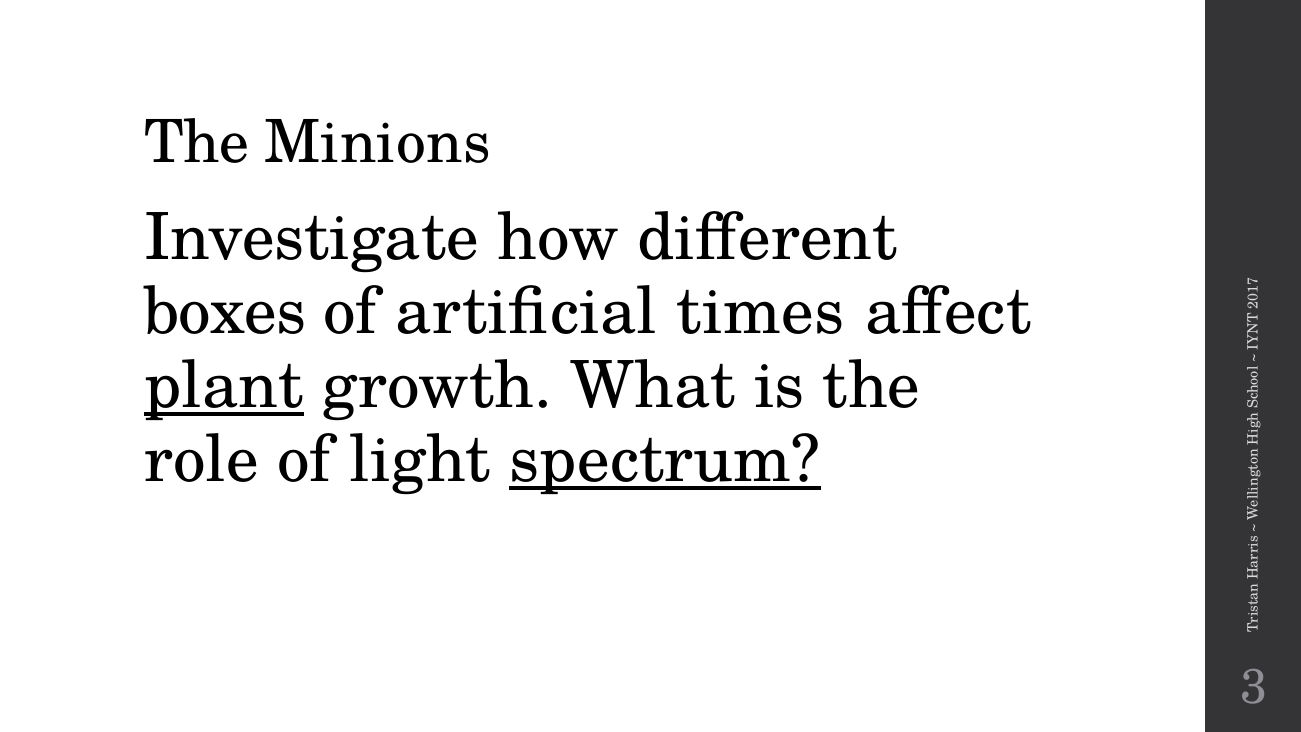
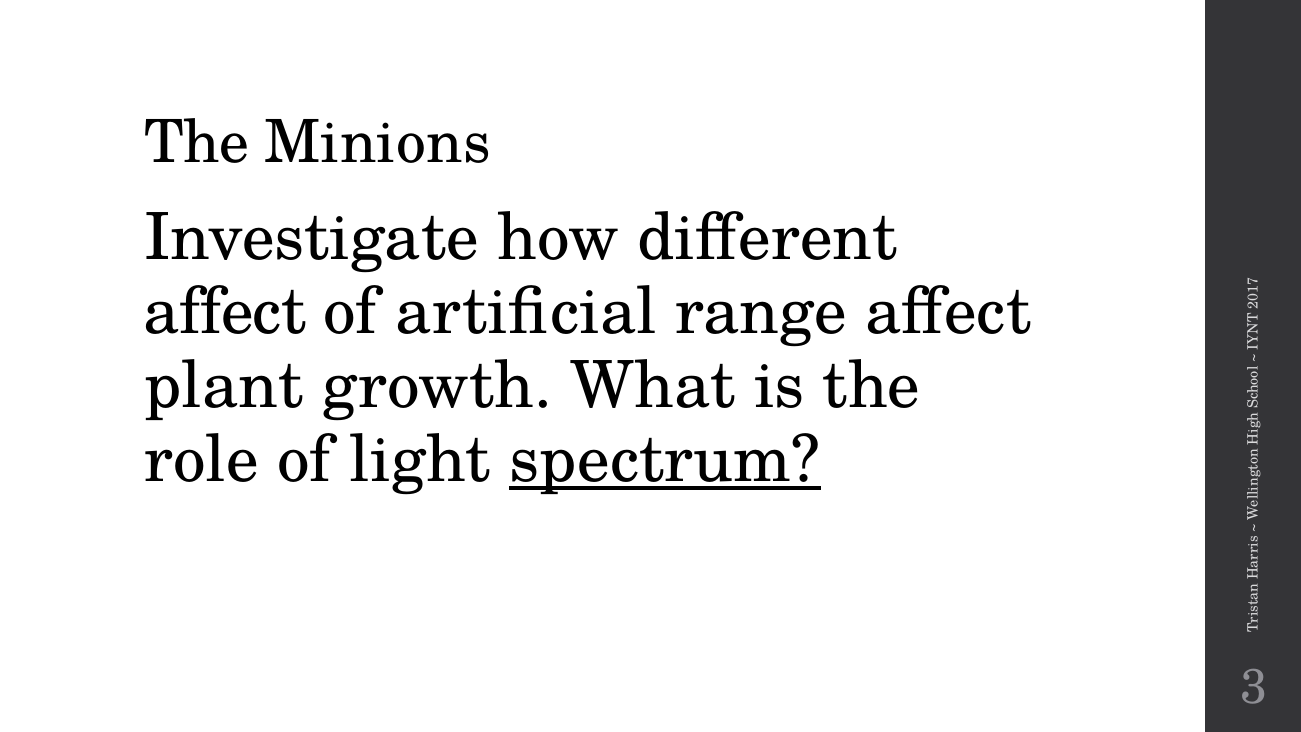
boxes: boxes -> affect (225, 312)
times: times -> range (761, 312)
plant underline: present -> none (224, 386)
